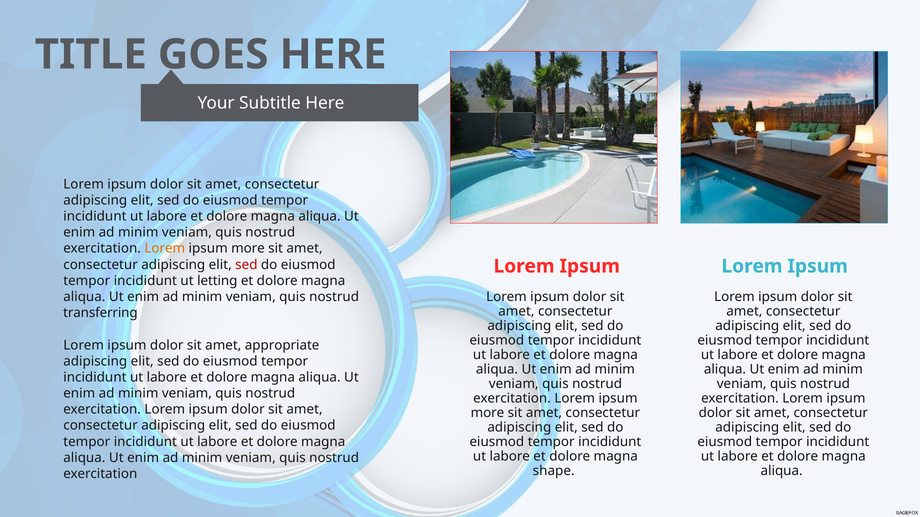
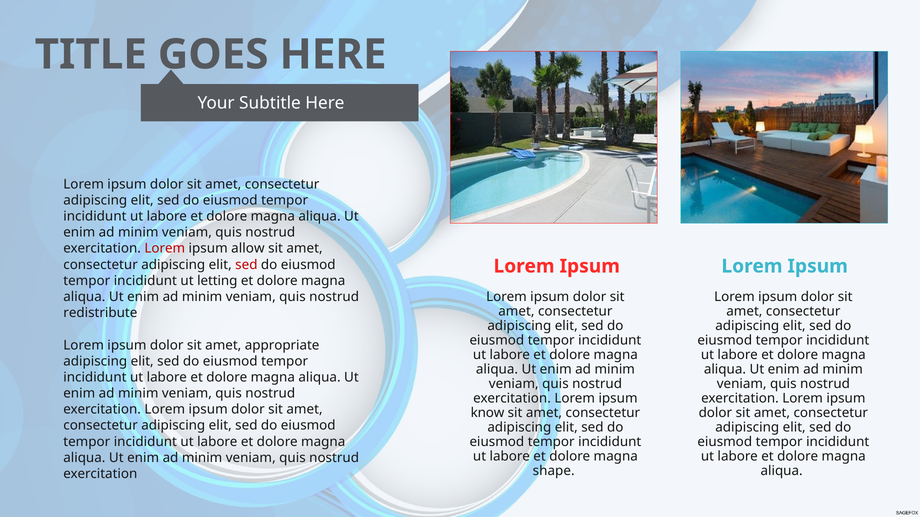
Lorem colour: orange -> red (165, 249)
more: more -> allow (248, 249)
transferring: transferring -> redistribute (100, 313)
more: more -> know (488, 413)
